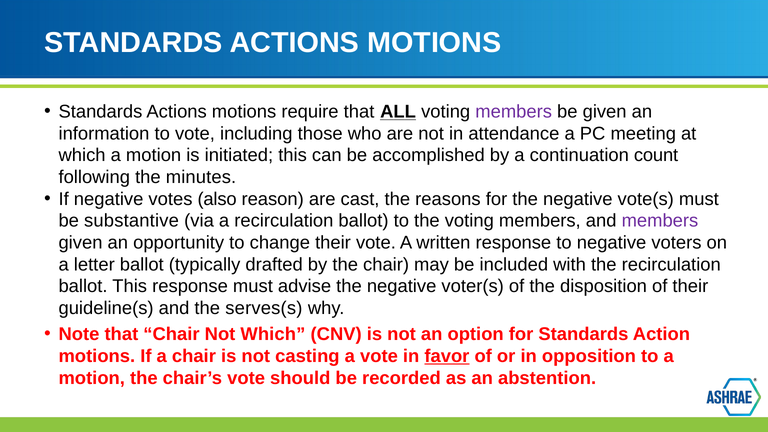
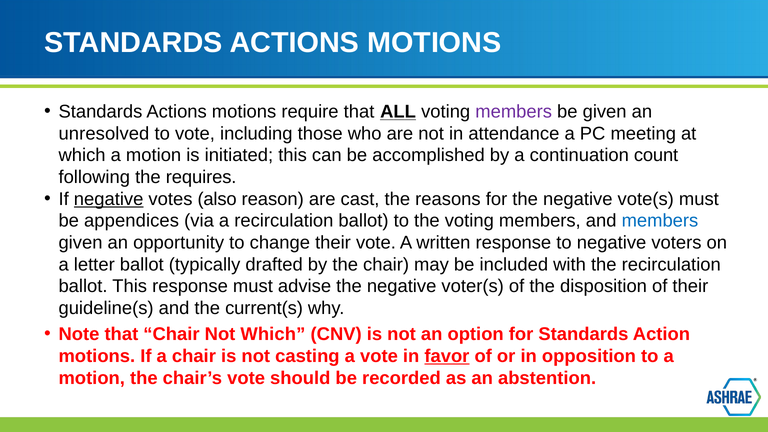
information: information -> unresolved (104, 134)
minutes: minutes -> requires (201, 177)
negative underline: none -> present (109, 199)
substantive: substantive -> appendices (132, 221)
members colour: purple -> blue (660, 221)
serves(s: serves(s -> current(s (264, 308)
